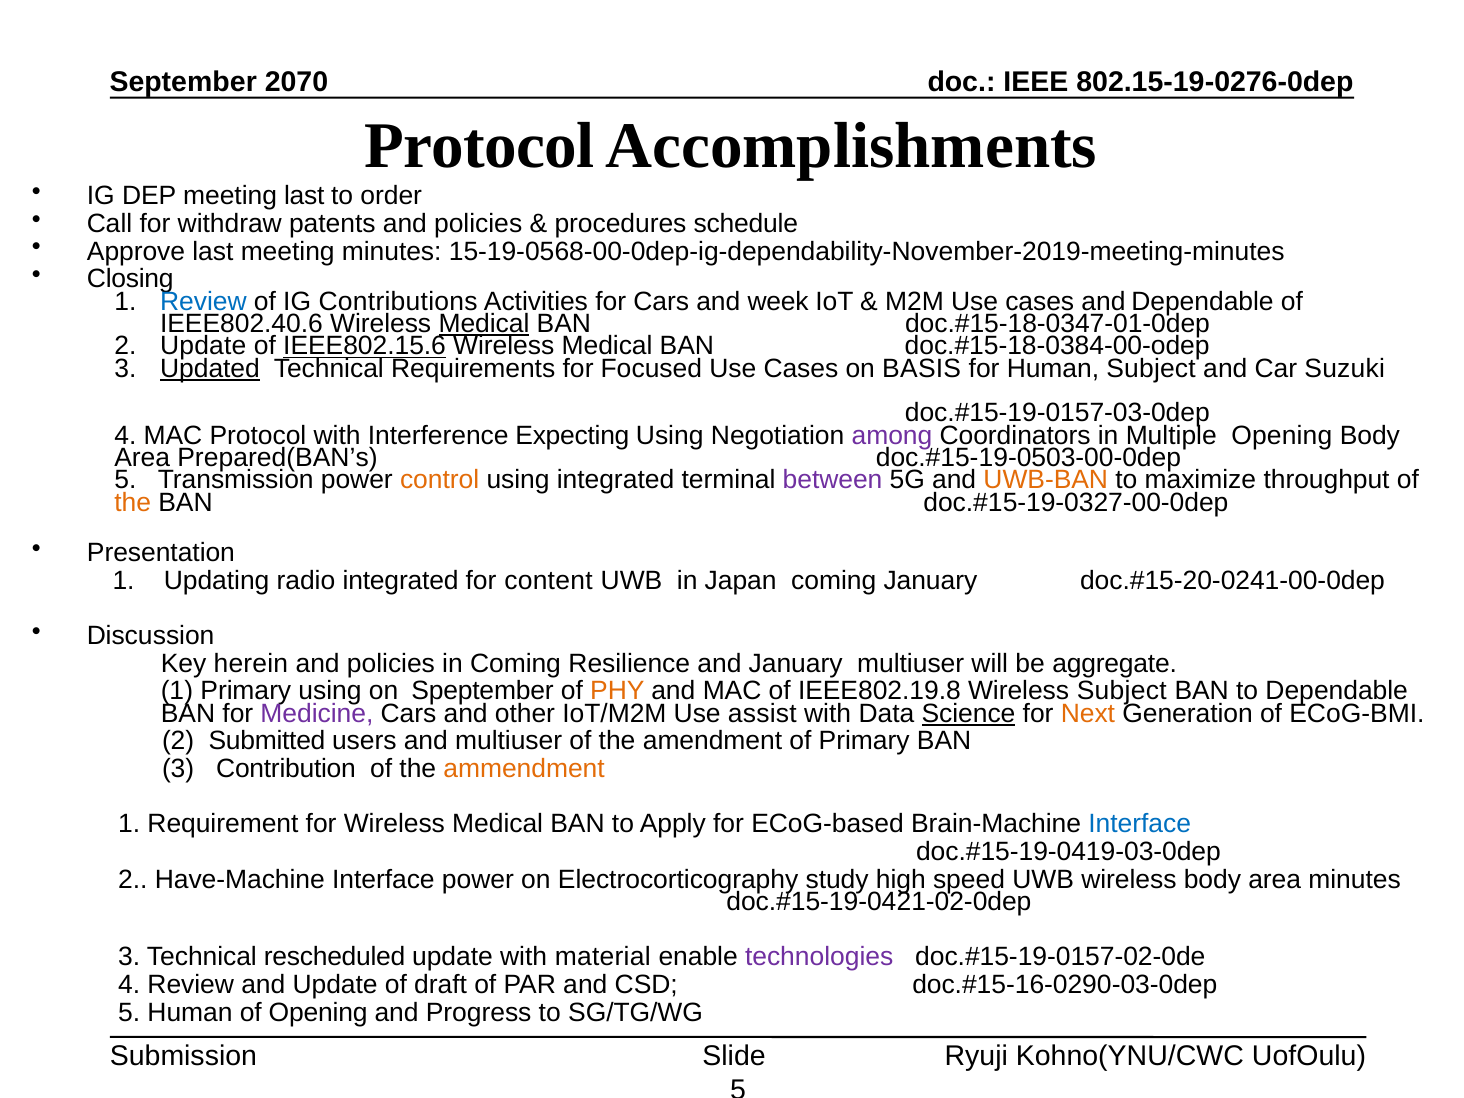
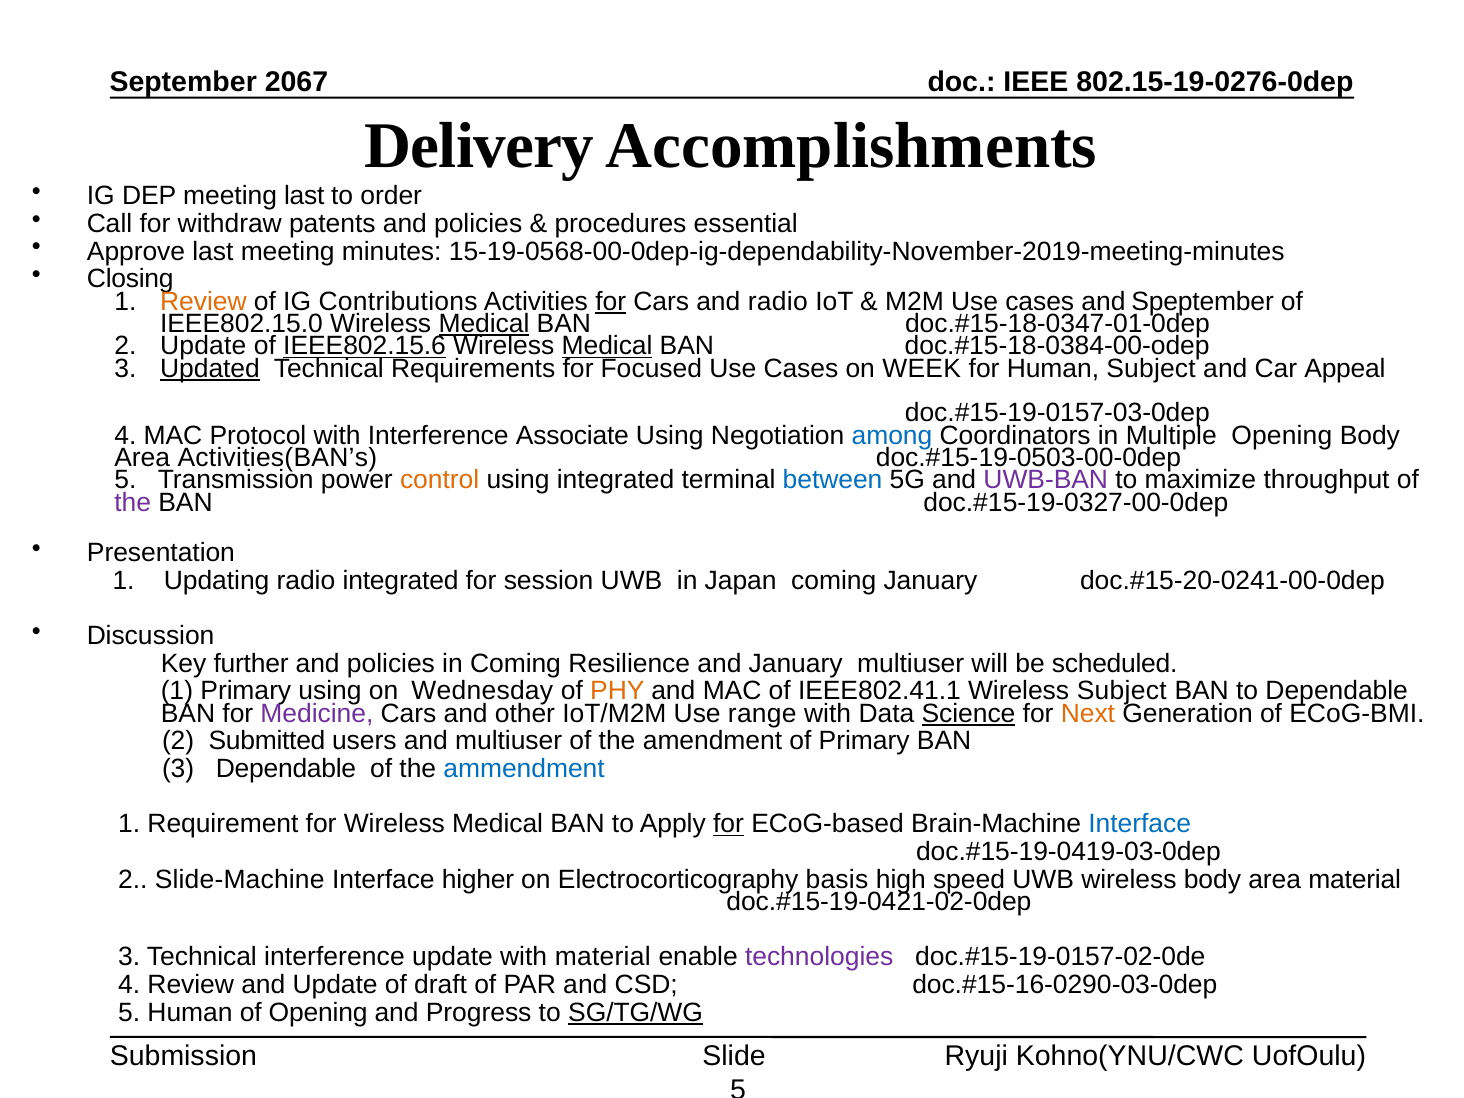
2070: 2070 -> 2067 (296, 82)
Protocol: Protocol -> Delivery (479, 146)
schedule: schedule -> essential (746, 224)
Review colour: blue -> orange (203, 301)
for underline: none -> present (611, 301)
and week: week -> radio (778, 301)
and Dependable: Dependable -> Speptember (1203, 301)
IEEE802.40.6: IEEE802.40.6 -> IEEE802.15.0 (241, 324)
Medical underline: none -> present (607, 346)
BASIS: BASIS -> WEEK (922, 368)
Suzuki: Suzuki -> Appeal (1345, 368)
Expecting: Expecting -> Associate (572, 436)
among colour: purple -> blue (892, 436)
Prepared(BAN’s: Prepared(BAN’s -> Activities(BAN’s (277, 458)
between colour: purple -> blue (833, 480)
UWB-BAN colour: orange -> purple (1046, 480)
the colour: orange -> purple (133, 503)
content: content -> session (549, 580)
herein: herein -> further (251, 663)
aggregate: aggregate -> scheduled (1115, 663)
Speptember: Speptember -> Wednesday (482, 691)
IEEE802.19.8: IEEE802.19.8 -> IEEE802.41.1 (879, 691)
assist: assist -> range (762, 713)
3 Contribution: Contribution -> Dependable (286, 769)
ammendment colour: orange -> blue (524, 769)
for underline: none -> present (729, 824)
Have-Machine: Have-Machine -> Slide-Machine (240, 879)
Interface power: power -> higher (478, 879)
study: study -> basis (837, 879)
area minutes: minutes -> material (1355, 879)
Technical rescheduled: rescheduled -> interference (334, 957)
SG/TG/WG underline: none -> present (636, 1012)
